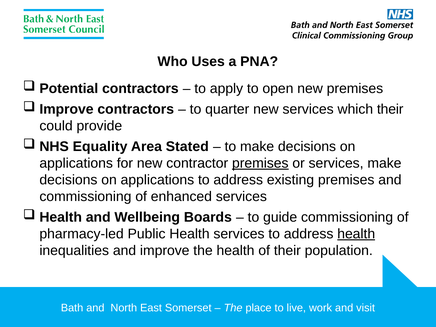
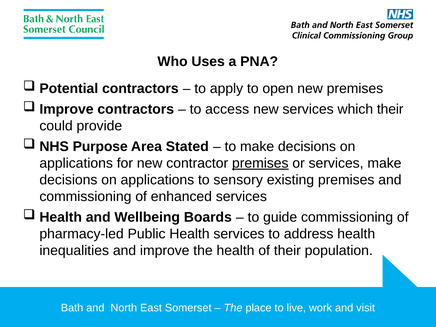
quarter: quarter -> access (227, 109)
Equality: Equality -> Purpose (100, 146)
applications to address: address -> sensory (238, 180)
health underline: present -> none (356, 234)
